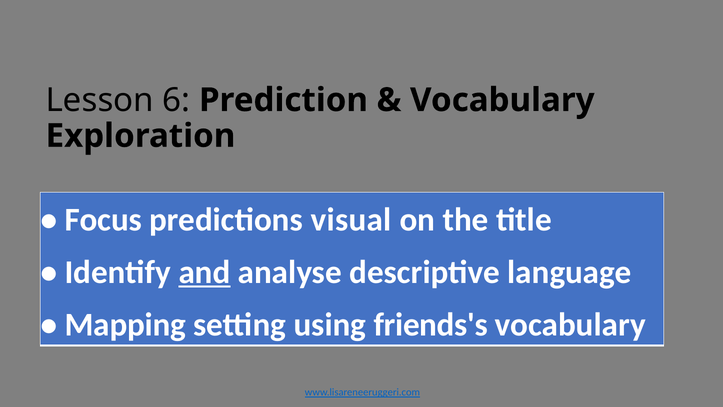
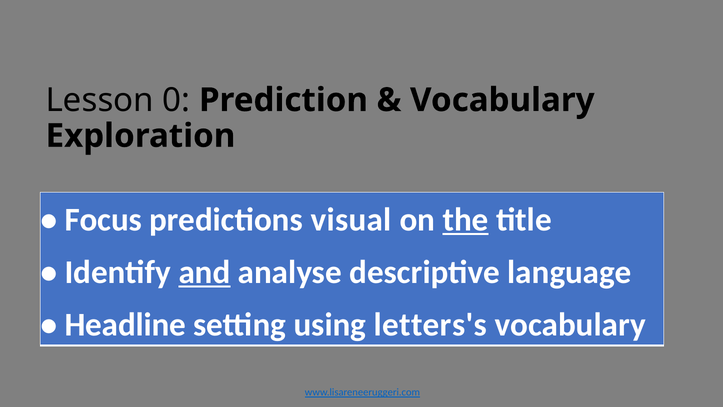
6: 6 -> 0 (176, 100)
the underline: none -> present (466, 219)
Mapping: Mapping -> Headline (125, 325)
friends's: friends's -> letters's (430, 325)
